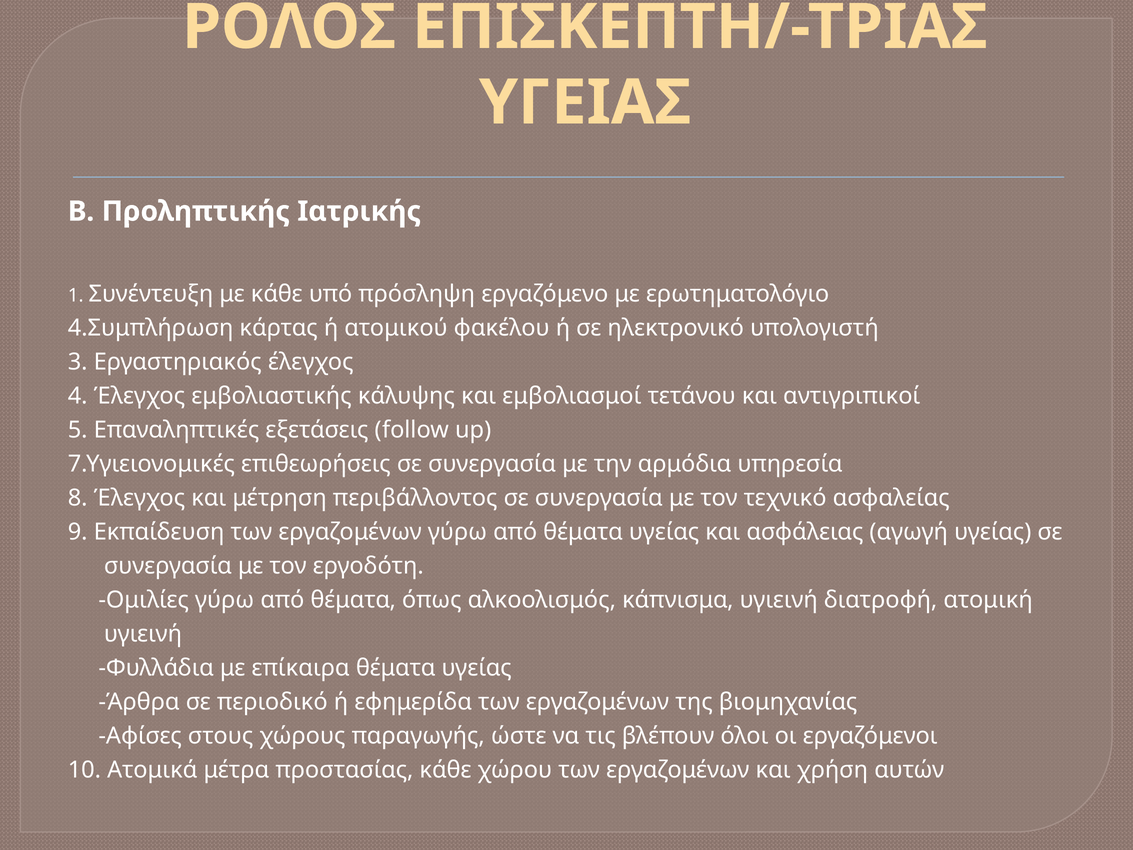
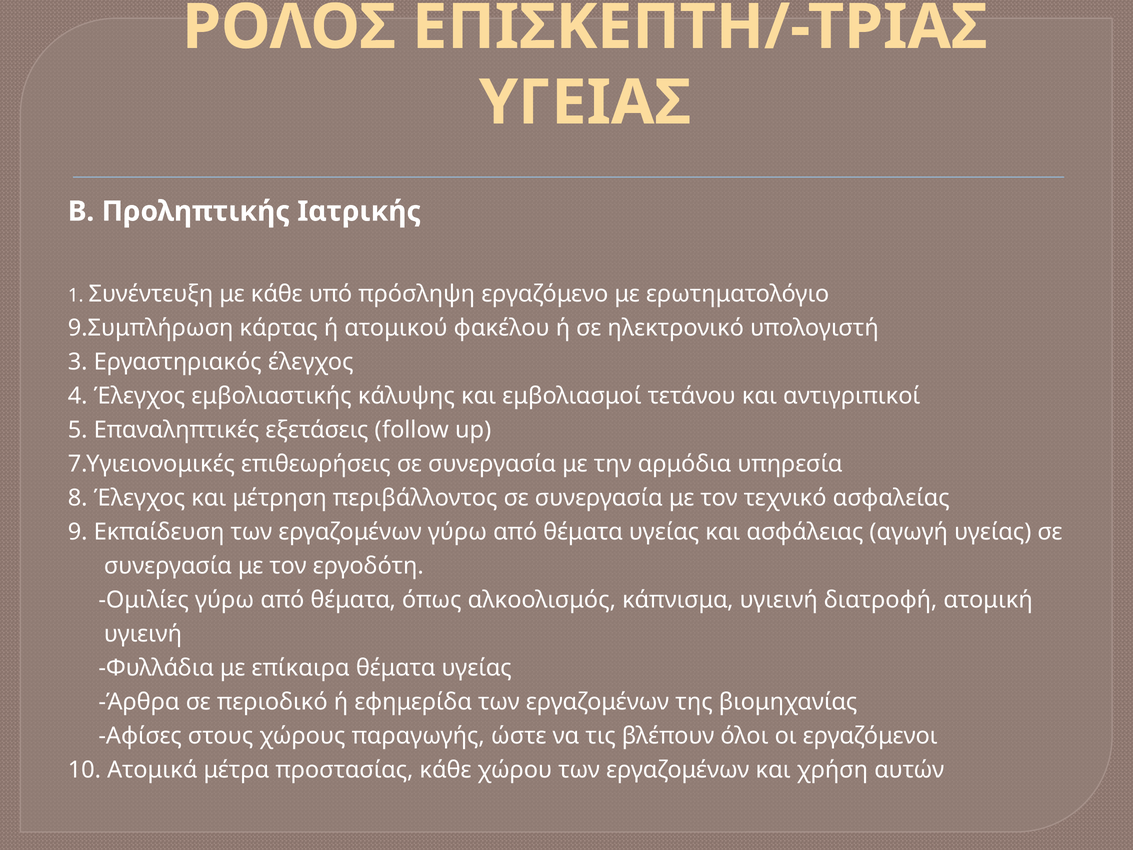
4.Συμπλήρωση: 4.Συμπλήρωση -> 9.Συμπλήρωση (151, 328)
